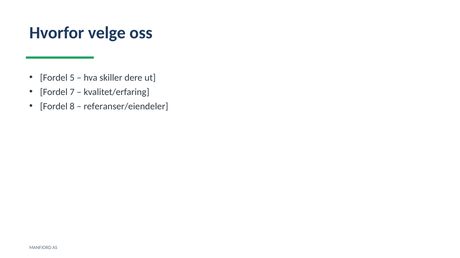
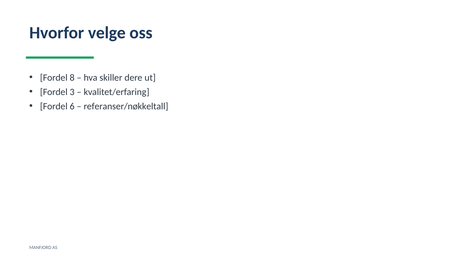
5: 5 -> 8 (72, 78)
7: 7 -> 3 (72, 92)
8: 8 -> 6 (72, 107)
referanser/eiendeler: referanser/eiendeler -> referanser/nøkkeltall (126, 107)
